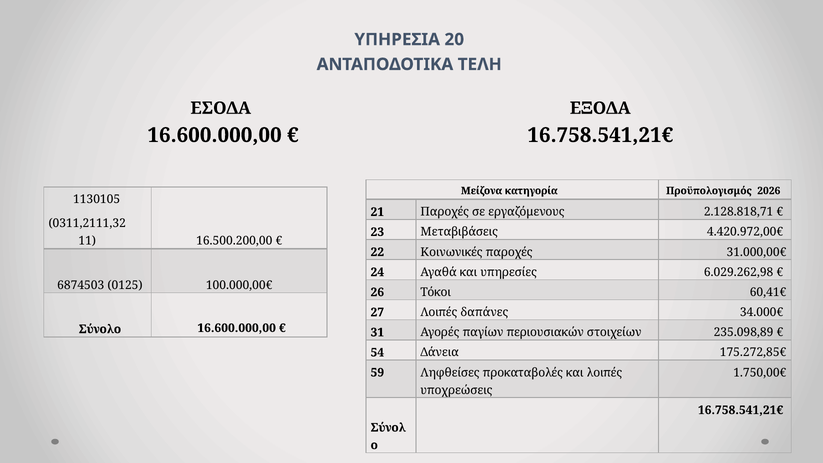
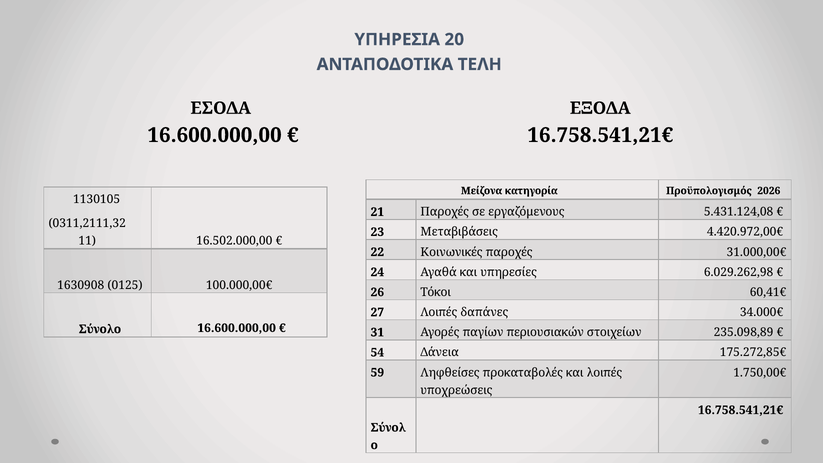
2.128.818,71: 2.128.818,71 -> 5.431.124,08 (739, 212)
16.500.200,00: 16.500.200,00 -> 16.502.000,00 (234, 241)
6874503: 6874503 -> 1630908 (81, 285)
